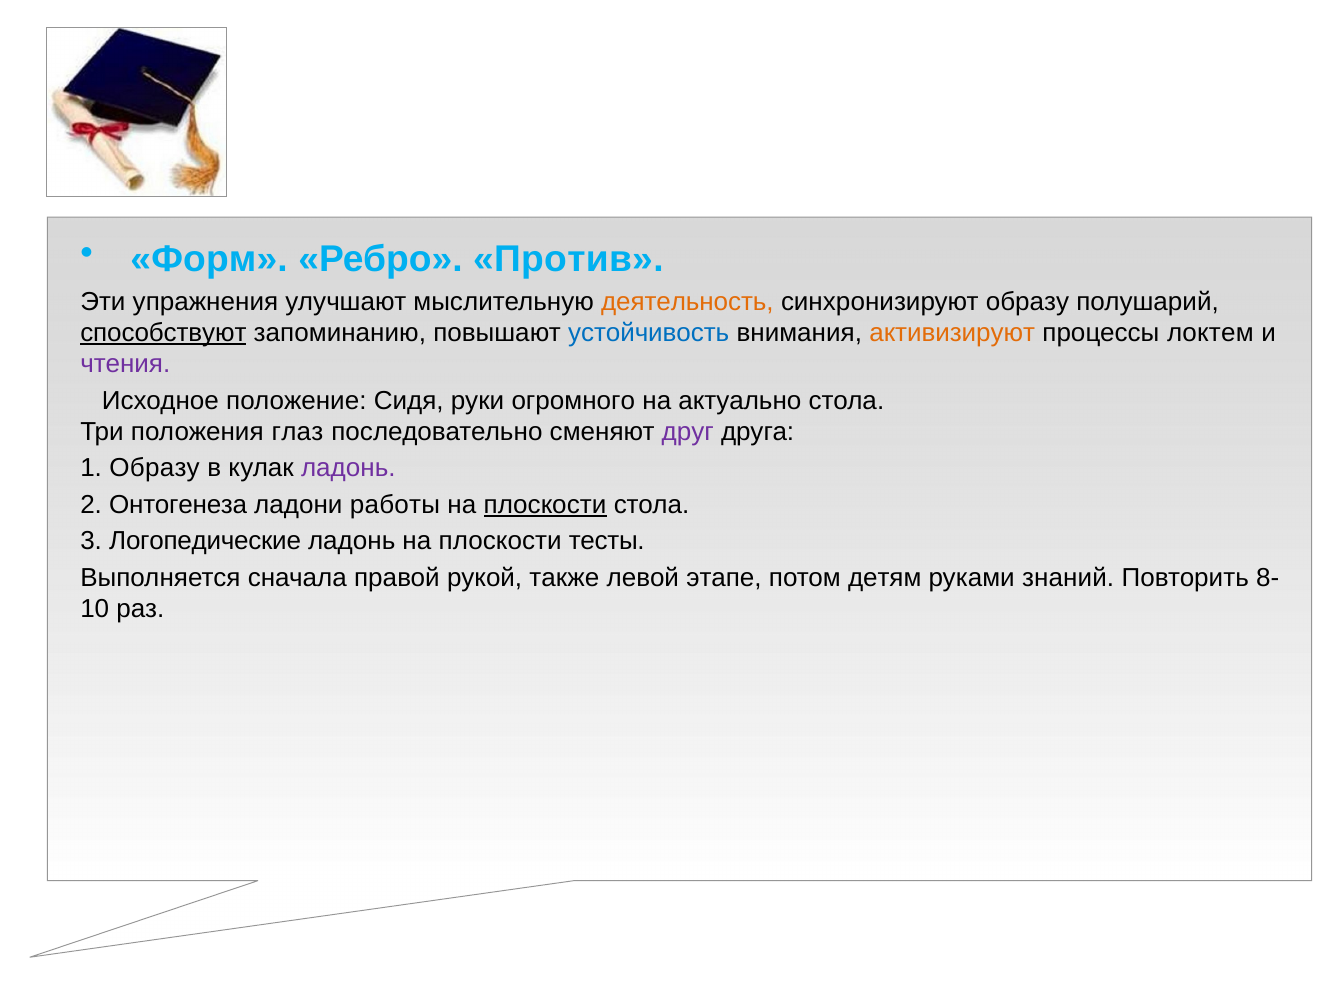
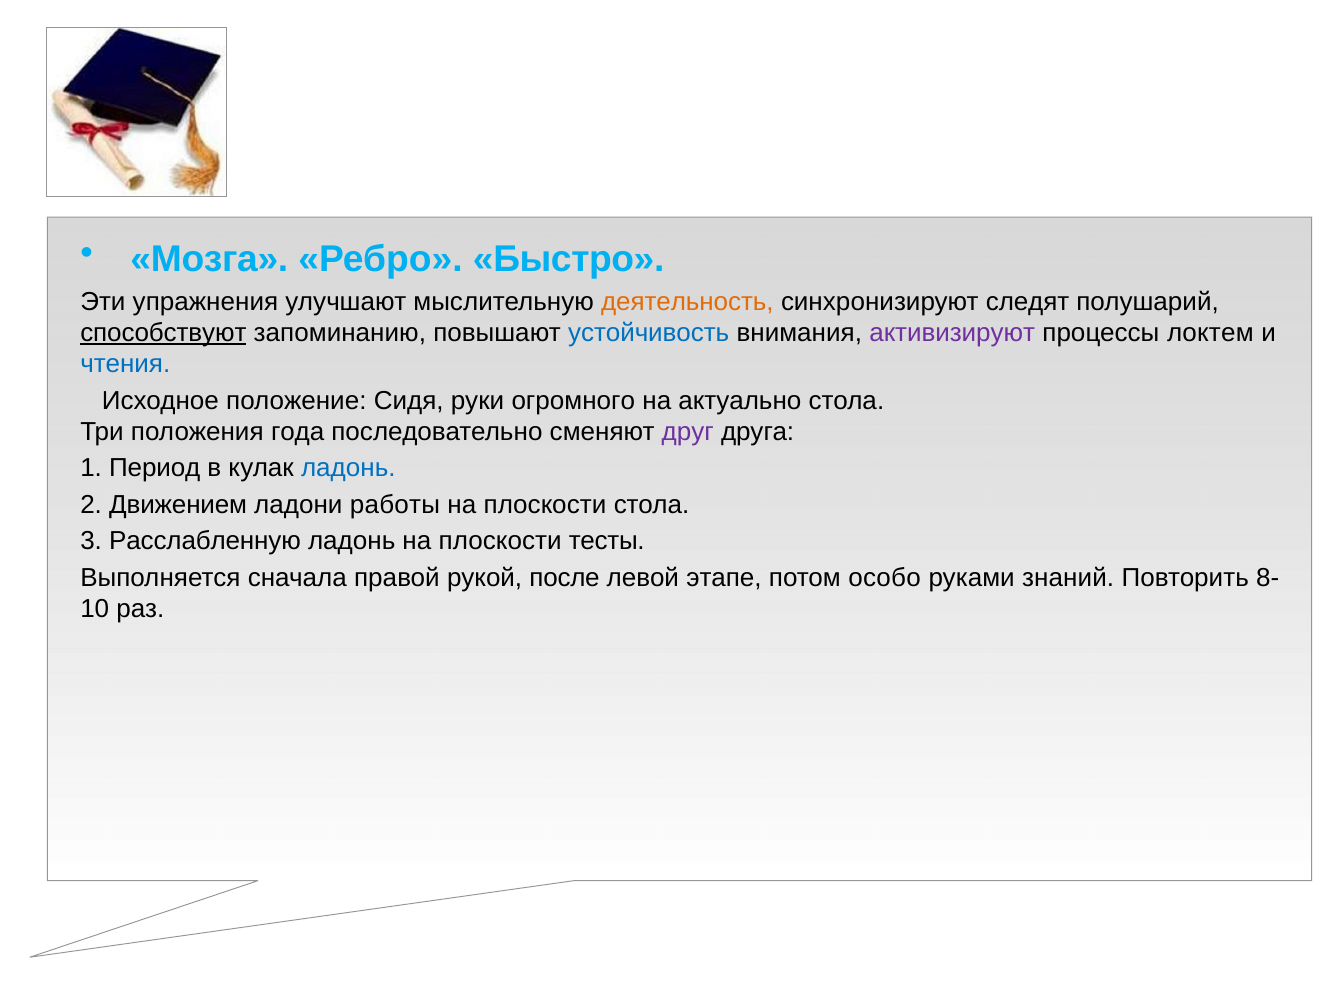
Форм: Форм -> Мозга (209, 259)
Против: Против -> Быстро (569, 259)
синхронизируют образу: образу -> следят (1028, 302)
активизируют colour: orange -> purple (952, 333)
чтения colour: purple -> blue (125, 364)
глаз: глаз -> года (298, 432)
1 Образу: Образу -> Период (155, 468)
ладонь colour: purple -> blue (348, 468)
Онтогенеза: Онтогенеза -> Движением (178, 505)
плоскости underline: present -> none (545, 505)
Логопедические: Логопедические -> Расслабленную (205, 541)
также: также -> после (565, 578)
детям: детям -> особо (885, 578)
